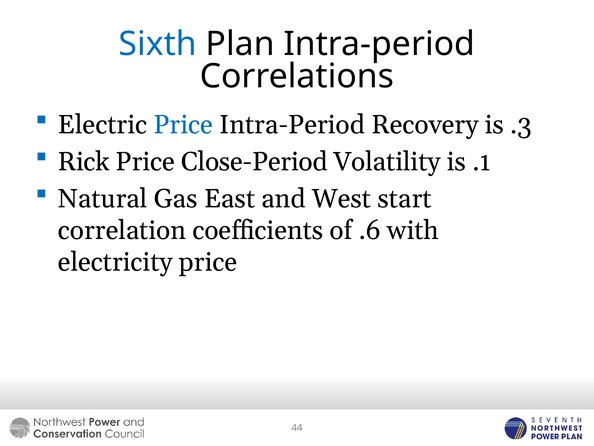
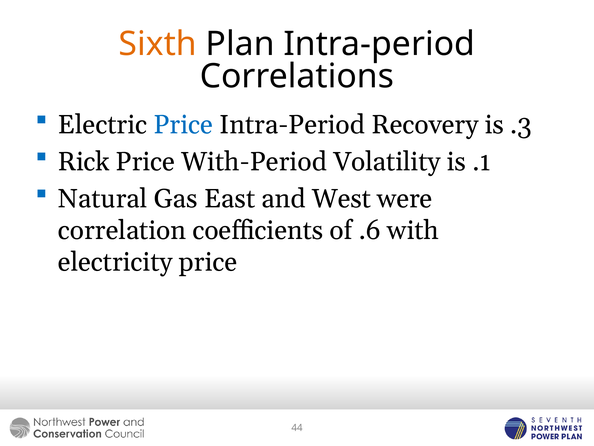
Sixth colour: blue -> orange (158, 44)
Close-Period: Close-Period -> With-Period (254, 162)
start: start -> were (405, 199)
